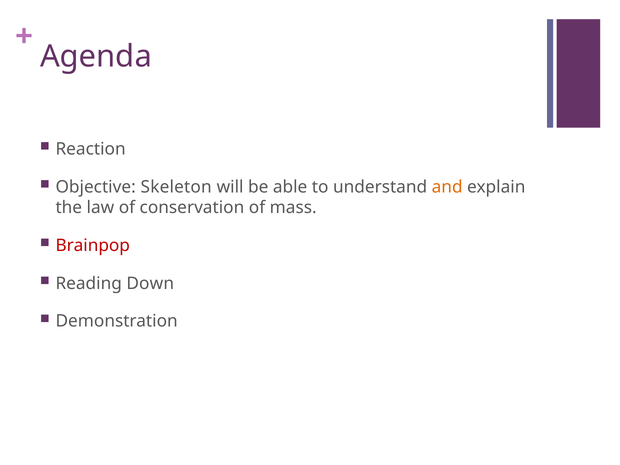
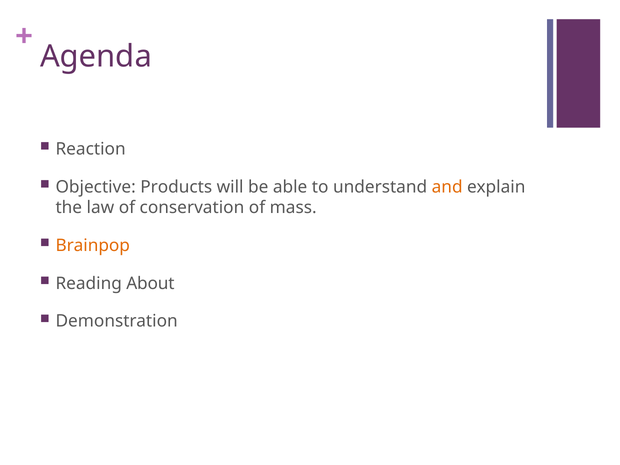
Skeleton: Skeleton -> Products (176, 187)
Brainpop colour: red -> orange (93, 245)
Down: Down -> About (150, 283)
